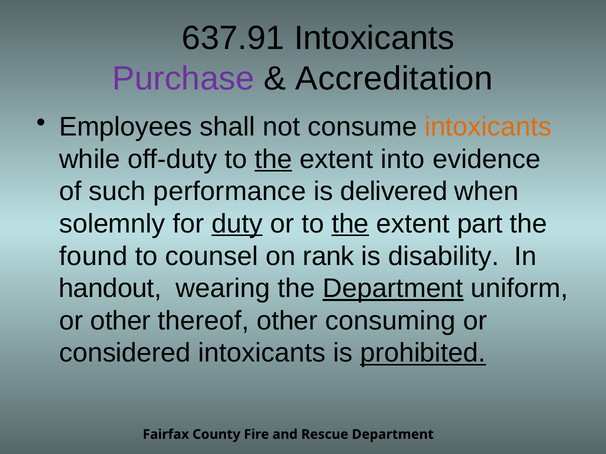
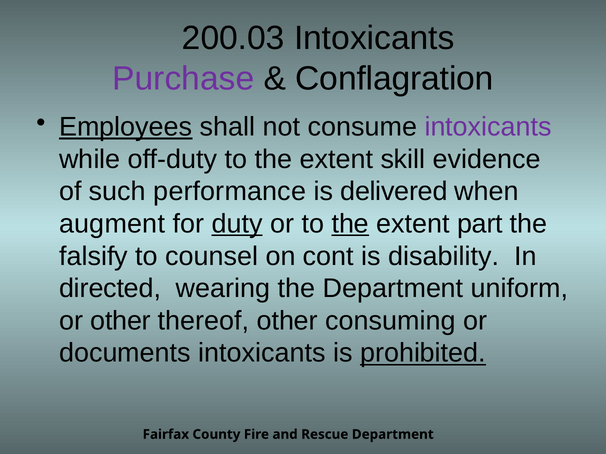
637.91: 637.91 -> 200.03 (233, 38)
Accreditation: Accreditation -> Conflagration (394, 79)
Employees underline: none -> present (126, 127)
intoxicants colour: orange -> purple (488, 127)
the underline: present -> none (273, 159)
into: into -> skill (403, 159)
solemnly: solemnly -> augment (112, 224)
found: found -> falsify (94, 256)
rank: rank -> cont (328, 256)
handout: handout -> directed (110, 289)
Department underline: present -> none (393, 289)
considered: considered -> documents (125, 353)
